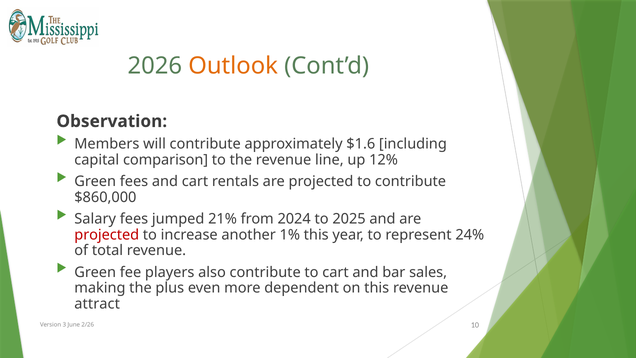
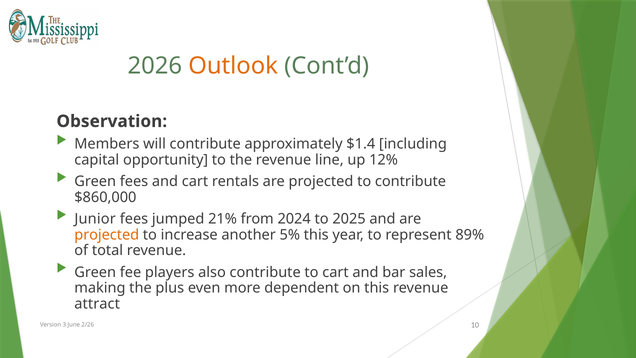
$1.6: $1.6 -> $1.4 (361, 144)
comparison: comparison -> opportunity (166, 160)
Salary: Salary -> Junior (95, 219)
projected colour: red -> orange (107, 235)
1%: 1% -> 5% (290, 235)
24%: 24% -> 89% (470, 235)
